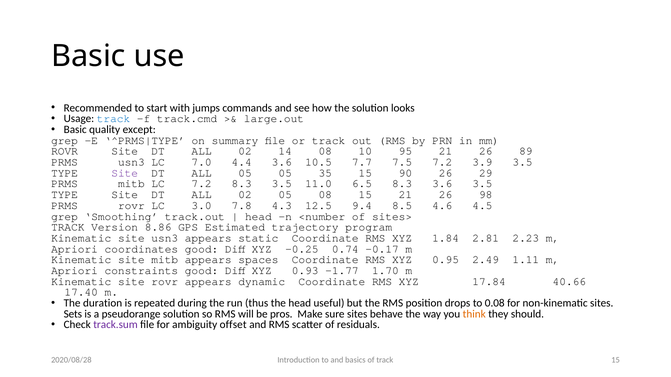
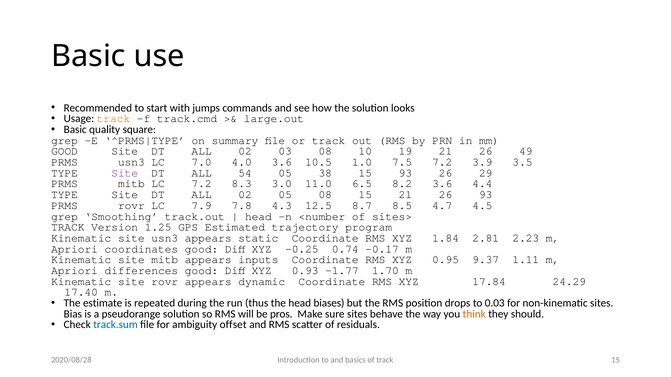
track colour: blue -> orange (114, 119)
except: except -> square (139, 130)
ROVR: ROVR -> GOOD (65, 151)
14: 14 -> 03 (285, 151)
95: 95 -> 19 (405, 151)
89: 89 -> 49 (526, 151)
4.4: 4.4 -> 4.0 (242, 162)
7.7: 7.7 -> 1.0 (362, 162)
ALL 05: 05 -> 54 (245, 173)
35: 35 -> 38 (325, 173)
15 90: 90 -> 93 (405, 173)
8.3 3.5: 3.5 -> 3.0 (282, 184)
6.5 8.3: 8.3 -> 8.2 (402, 184)
3.6 3.5: 3.5 -> 4.4 (482, 184)
26 98: 98 -> 93 (486, 195)
3.0: 3.0 -> 7.9 (202, 206)
9.4: 9.4 -> 8.7 (362, 206)
4.6: 4.6 -> 4.7 (442, 206)
8.86: 8.86 -> 1.25 (158, 227)
spaces: spaces -> inputs (258, 260)
2.49: 2.49 -> 9.37 (486, 260)
constraints: constraints -> differences (141, 271)
40.66: 40.66 -> 24.29 (569, 282)
duration: duration -> estimate (103, 303)
useful: useful -> biases (329, 303)
0.08: 0.08 -> 0.03 (495, 303)
Sets: Sets -> Bias (73, 314)
track.sum colour: purple -> blue (116, 325)
